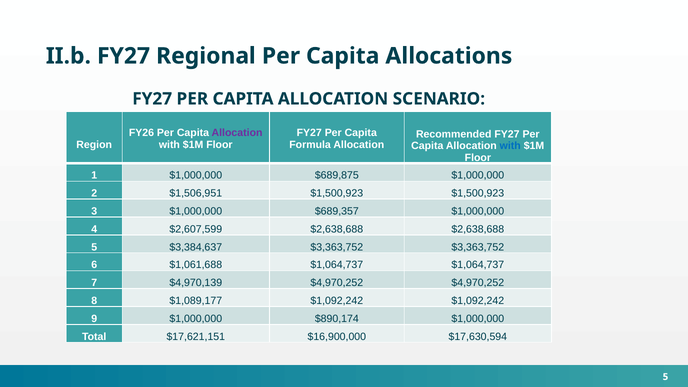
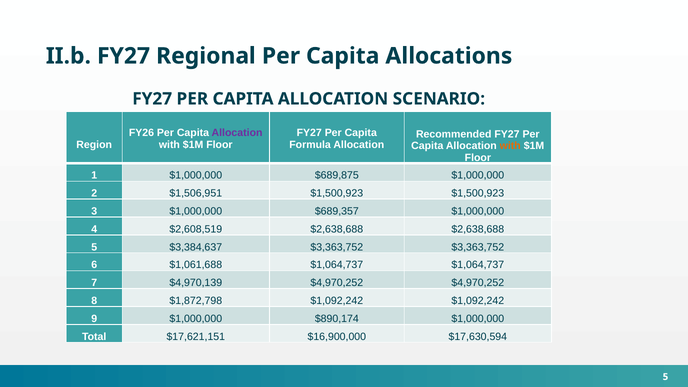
with colour: blue -> orange (510, 146)
$2,607,599: $2,607,599 -> $2,608,519 (196, 229)
$1,089,177: $1,089,177 -> $1,872,798 (196, 301)
